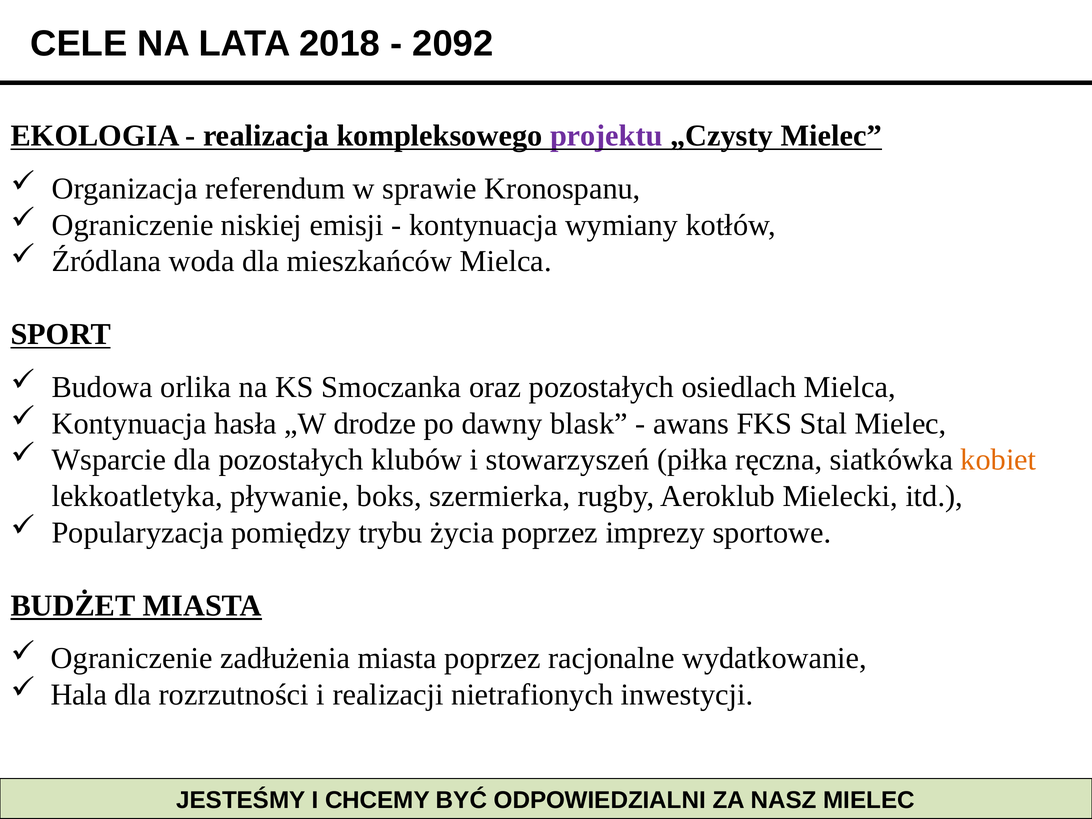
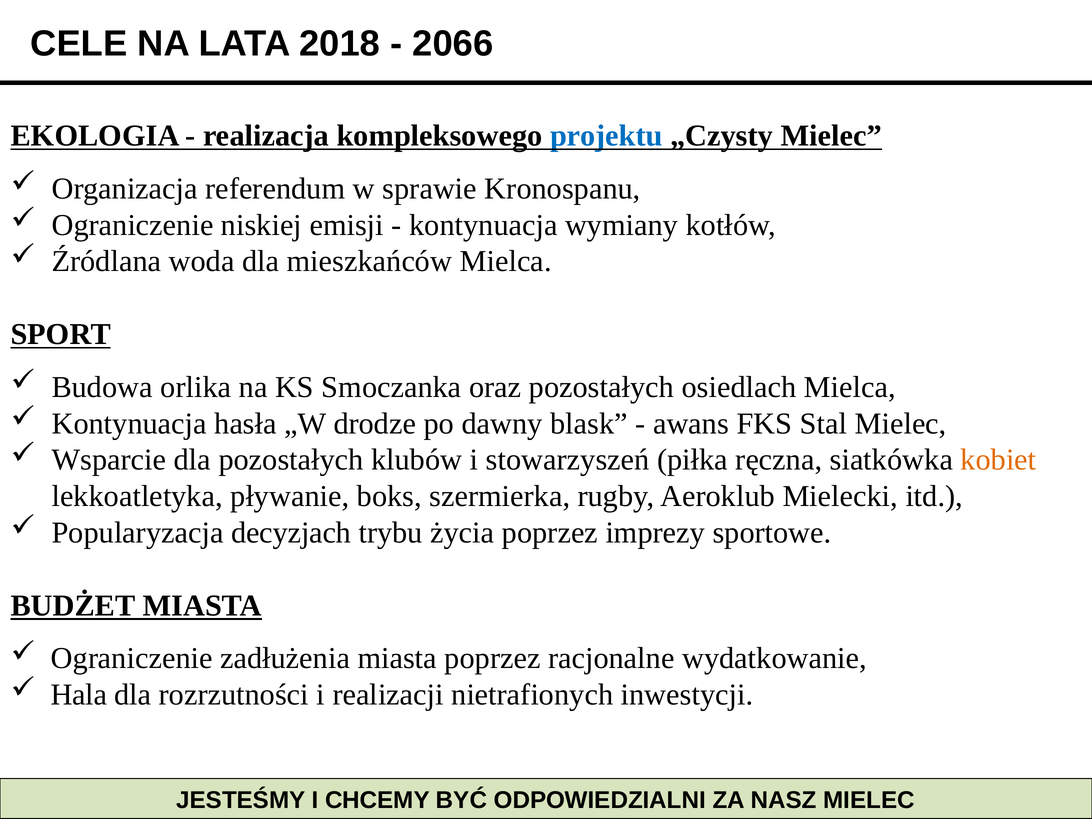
2092: 2092 -> 2066 (453, 44)
projektu colour: purple -> blue (606, 136)
pomiędzy: pomiędzy -> decyzjach (291, 533)
